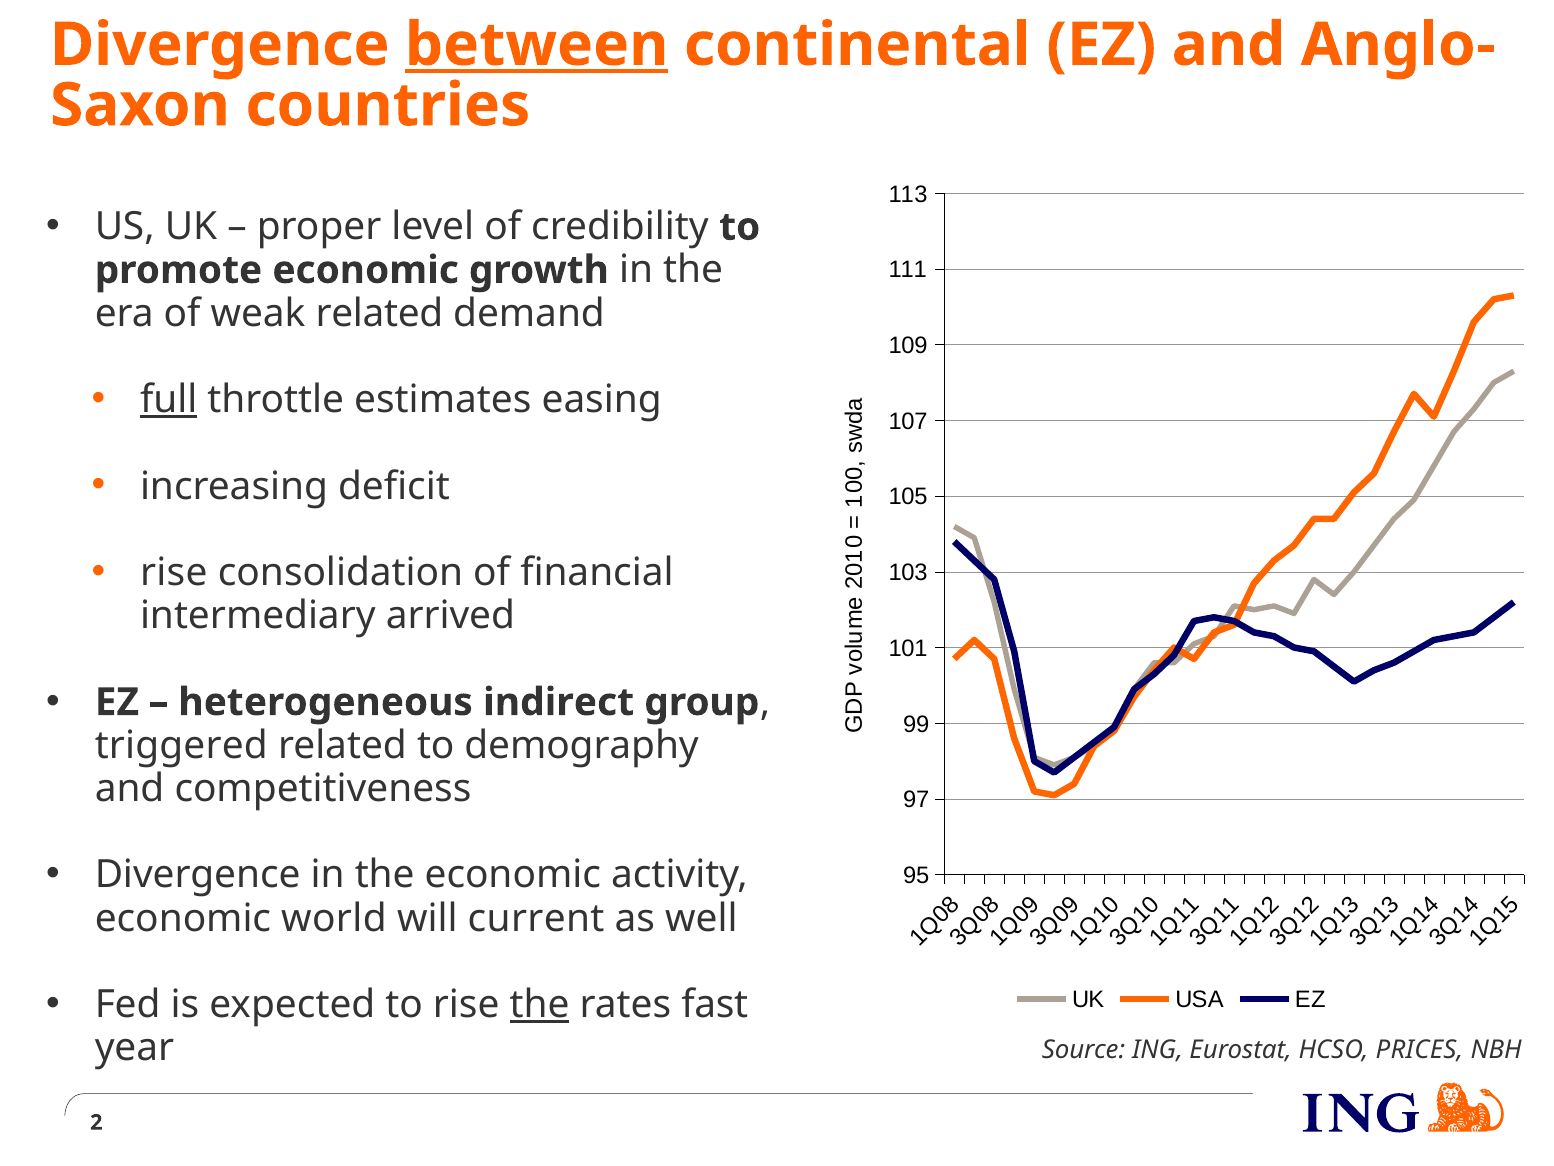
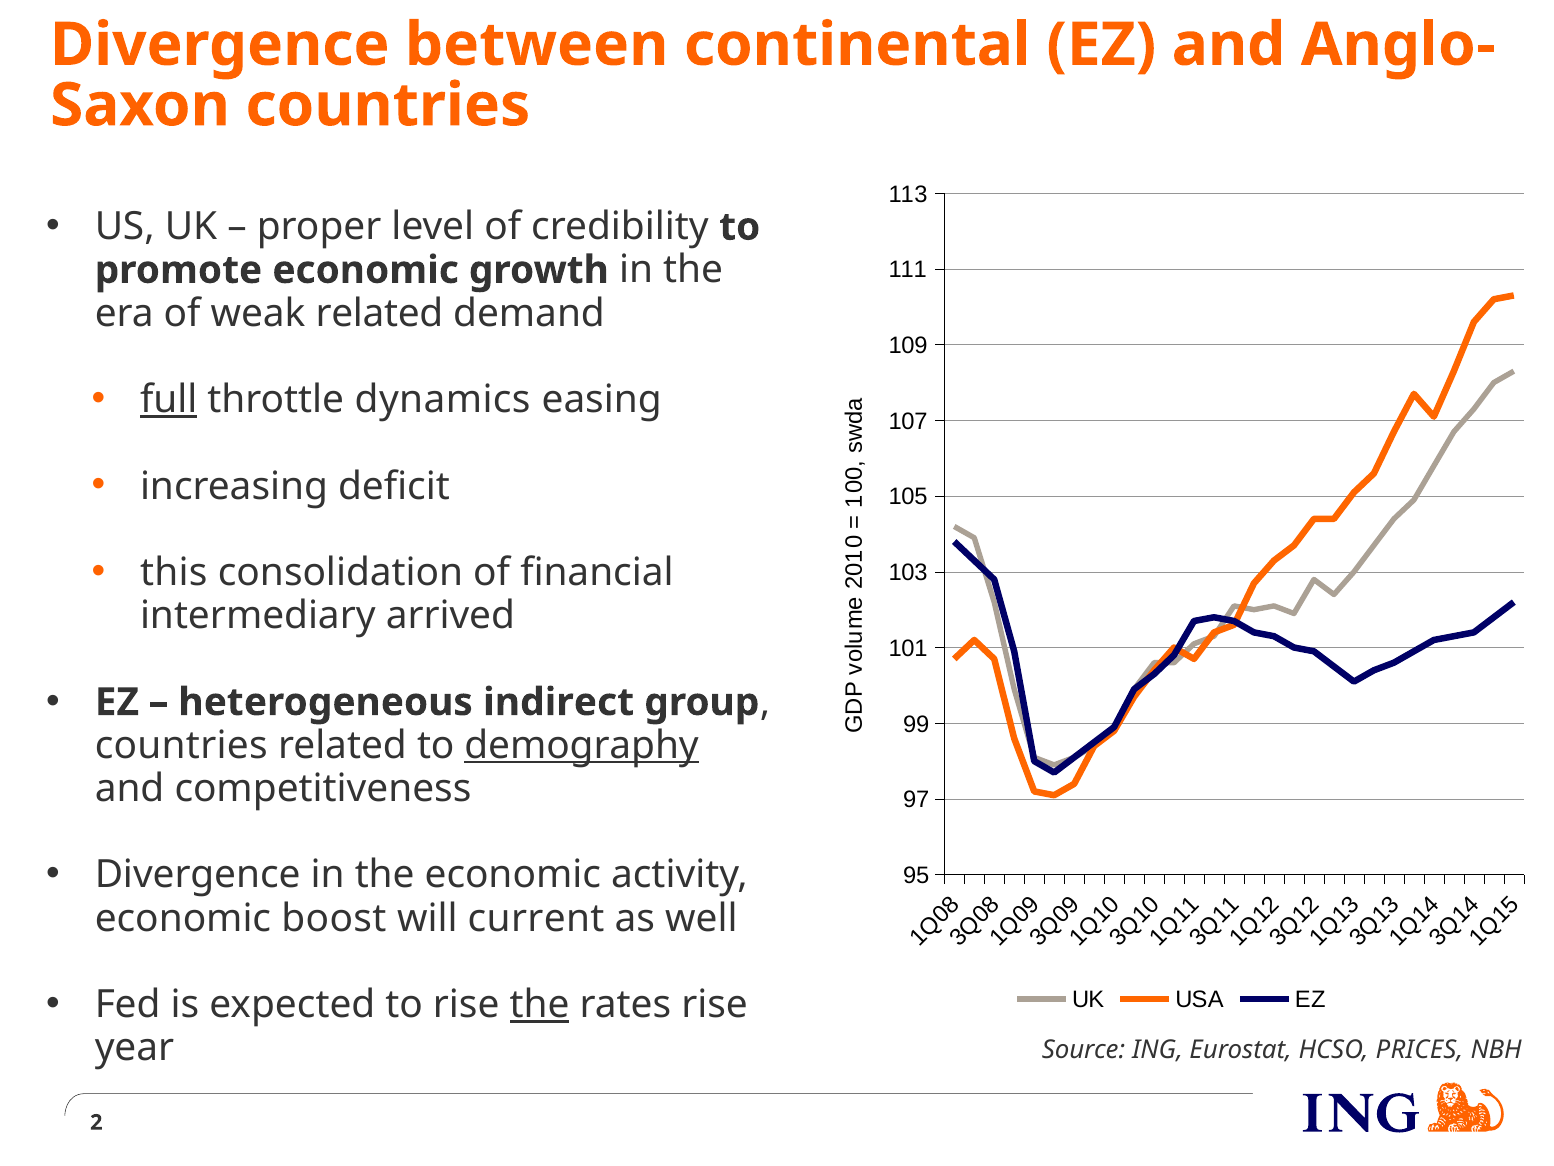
between underline: present -> none (537, 45)
estimates: estimates -> dynamics (443, 400)
rise: rise -> this (174, 572)
triggered: triggered -> countries (181, 745)
demography underline: none -> present (582, 745)
world: world -> boost (334, 918)
rates fast: fast -> rise (715, 1004)
